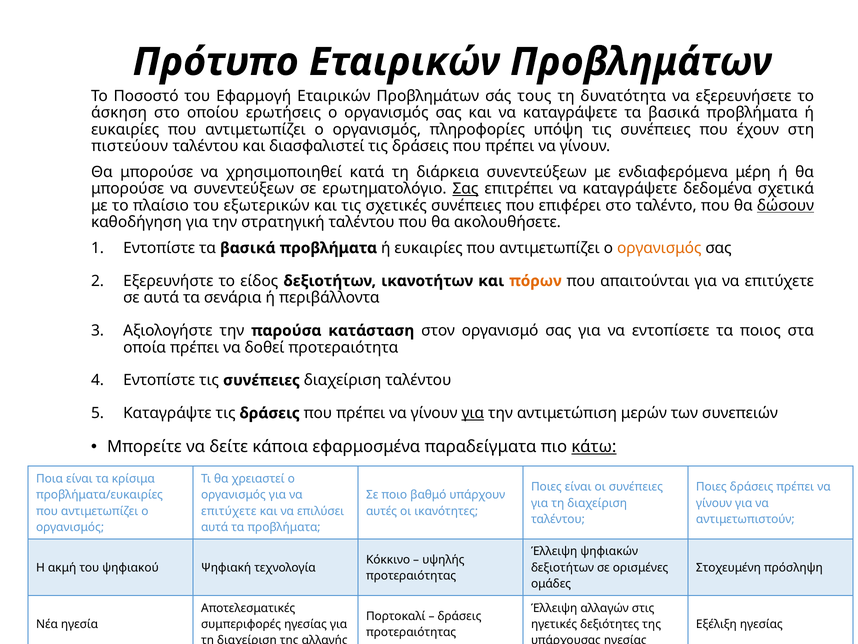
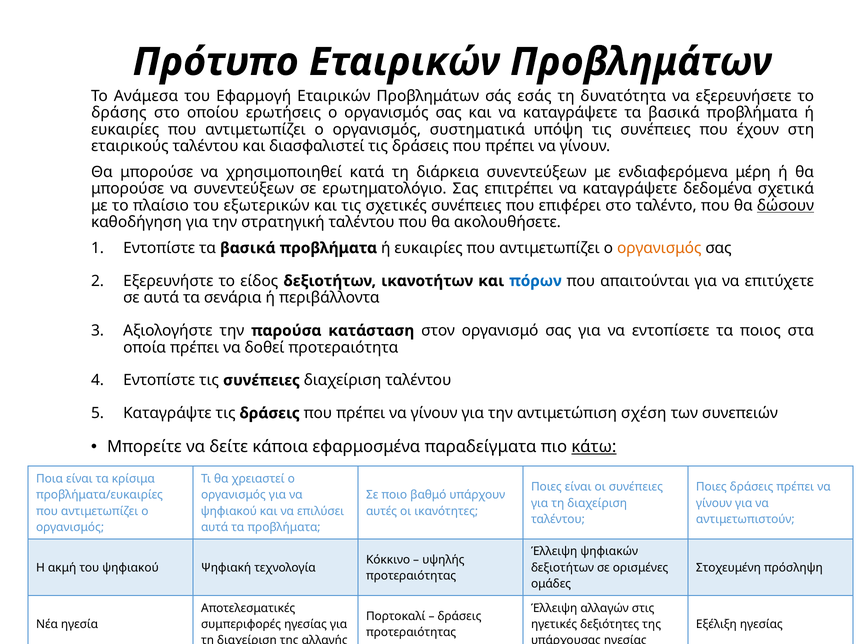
Ποσοστό: Ποσοστό -> Ανάμεσα (146, 96)
τους: τους -> εσάς (534, 96)
άσκηση: άσκηση -> δράσης (119, 113)
πληροφορίες: πληροφορίες -> συστηματικά (477, 129)
πιστεύουν: πιστεύουν -> εταιρικούς (130, 146)
Σας underline: present -> none (466, 189)
πόρων colour: orange -> blue (535, 281)
για underline: present -> none (473, 413)
μερών: μερών -> σχέση (644, 413)
επιτύχετε: επιτύχετε -> ψηφιακού (229, 511)
